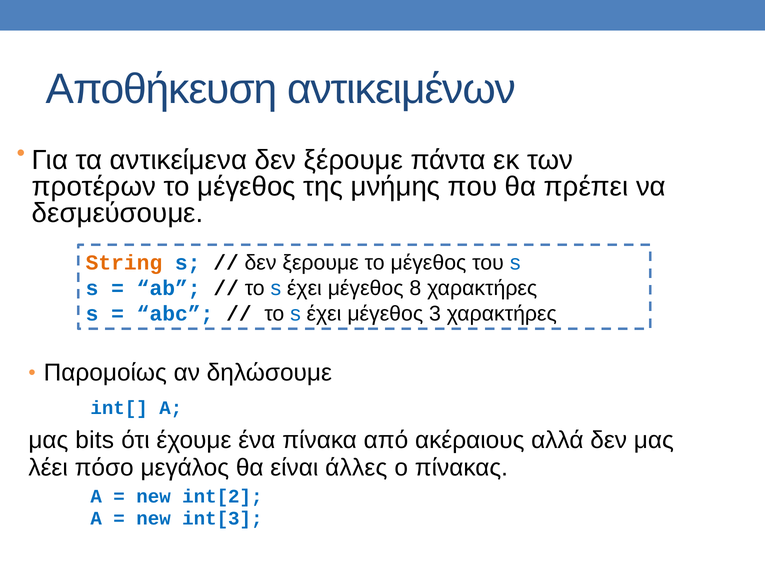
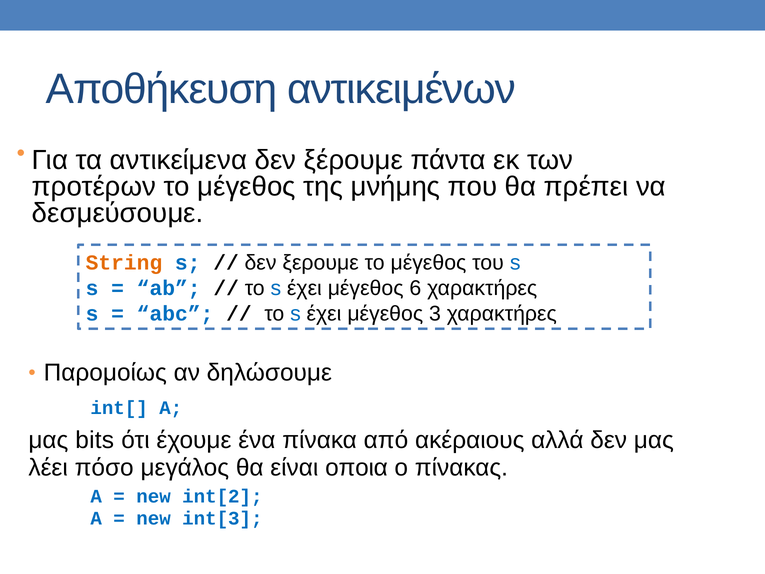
8: 8 -> 6 (415, 288)
άλλες: άλλες -> οποια (357, 467)
